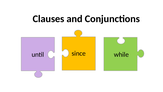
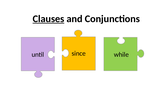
Clauses underline: none -> present (48, 19)
